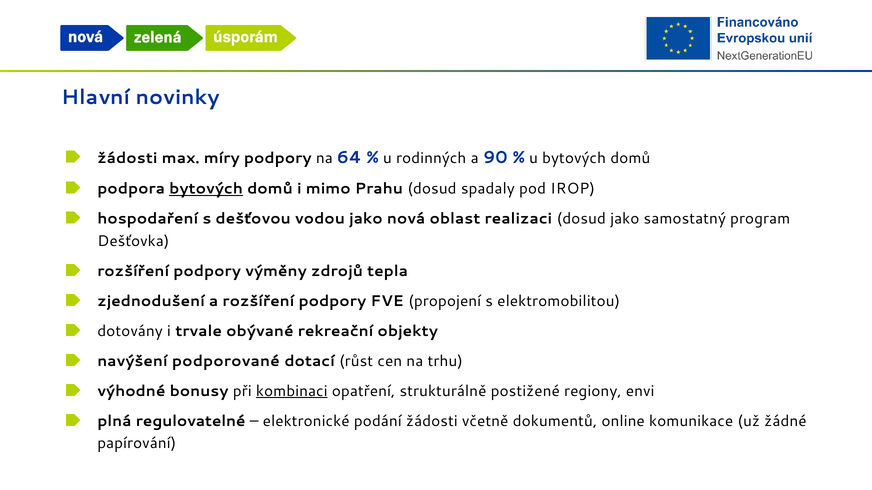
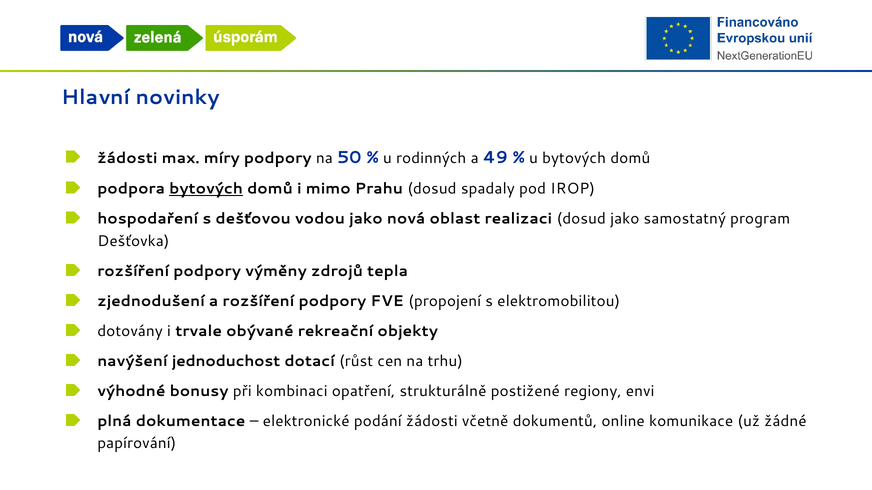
64: 64 -> 50 (349, 158)
90: 90 -> 49 (495, 158)
podporované: podporované -> jednoduchost (226, 361)
kombinaci underline: present -> none (292, 391)
regulovatelné: regulovatelné -> dokumentace (191, 422)
